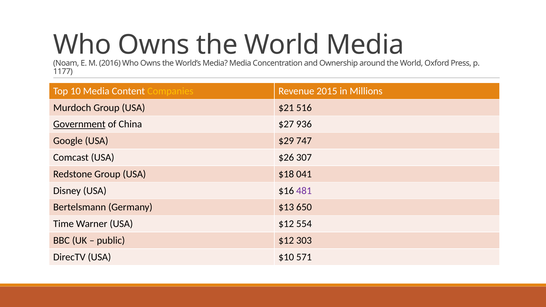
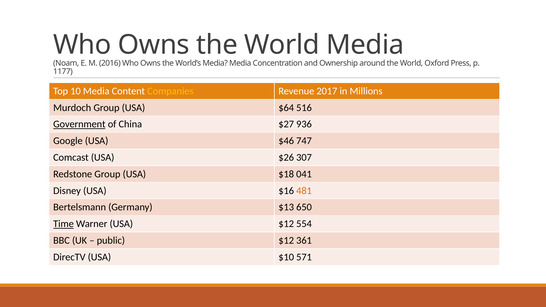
2015: 2015 -> 2017 (327, 91)
$21: $21 -> $64 (286, 108)
$29: $29 -> $46 (286, 141)
481 colour: purple -> orange (304, 191)
Time underline: none -> present (64, 224)
303: 303 -> 361 (304, 241)
